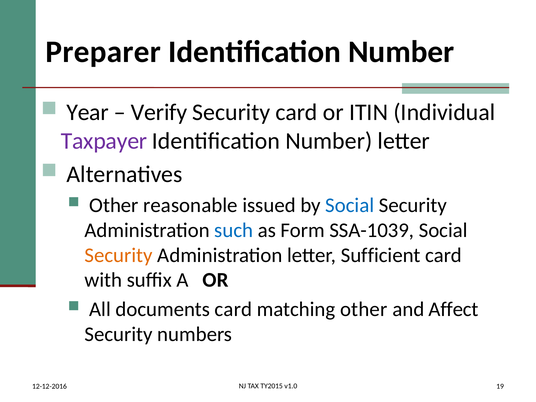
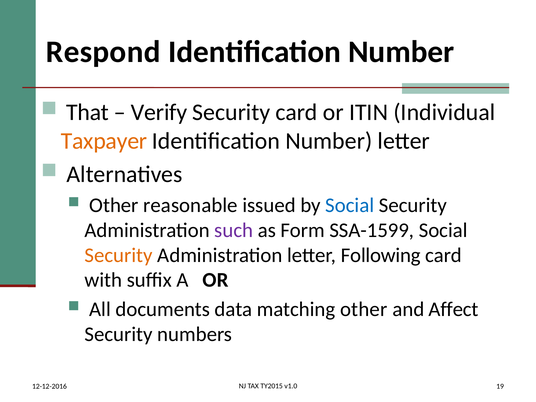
Preparer: Preparer -> Respond (103, 52)
Year: Year -> That (88, 112)
Taxpayer colour: purple -> orange (104, 141)
such colour: blue -> purple (234, 230)
SSA-1039: SSA-1039 -> SSA-1599 (372, 230)
Sufficient: Sufficient -> Following (381, 255)
documents card: card -> data (233, 309)
